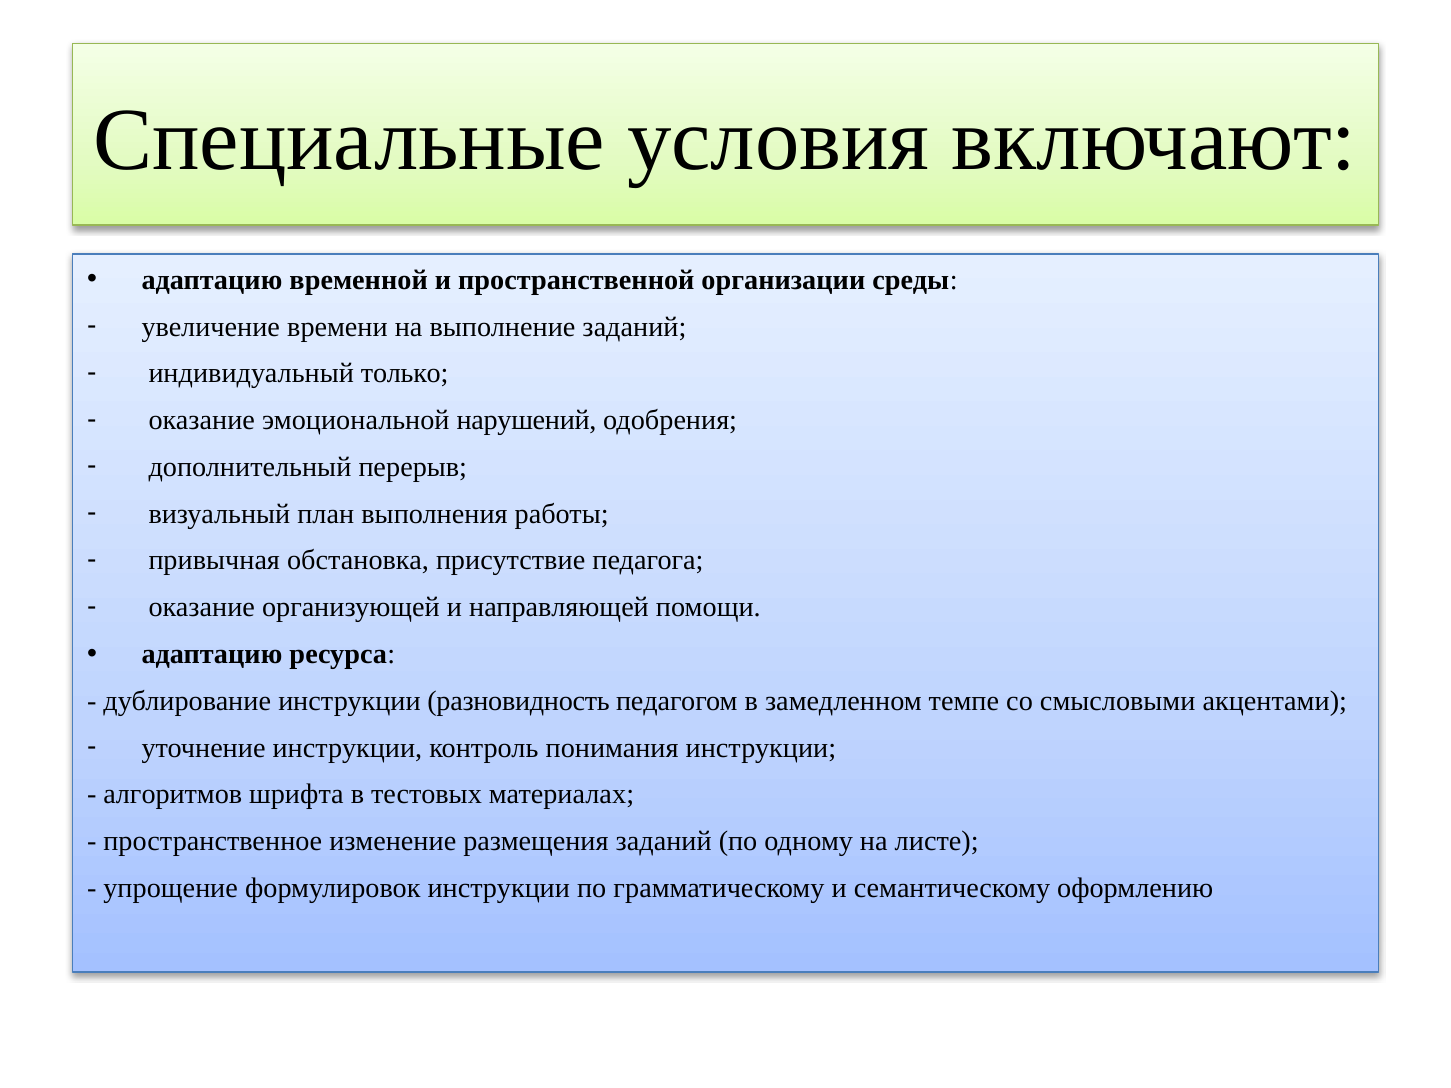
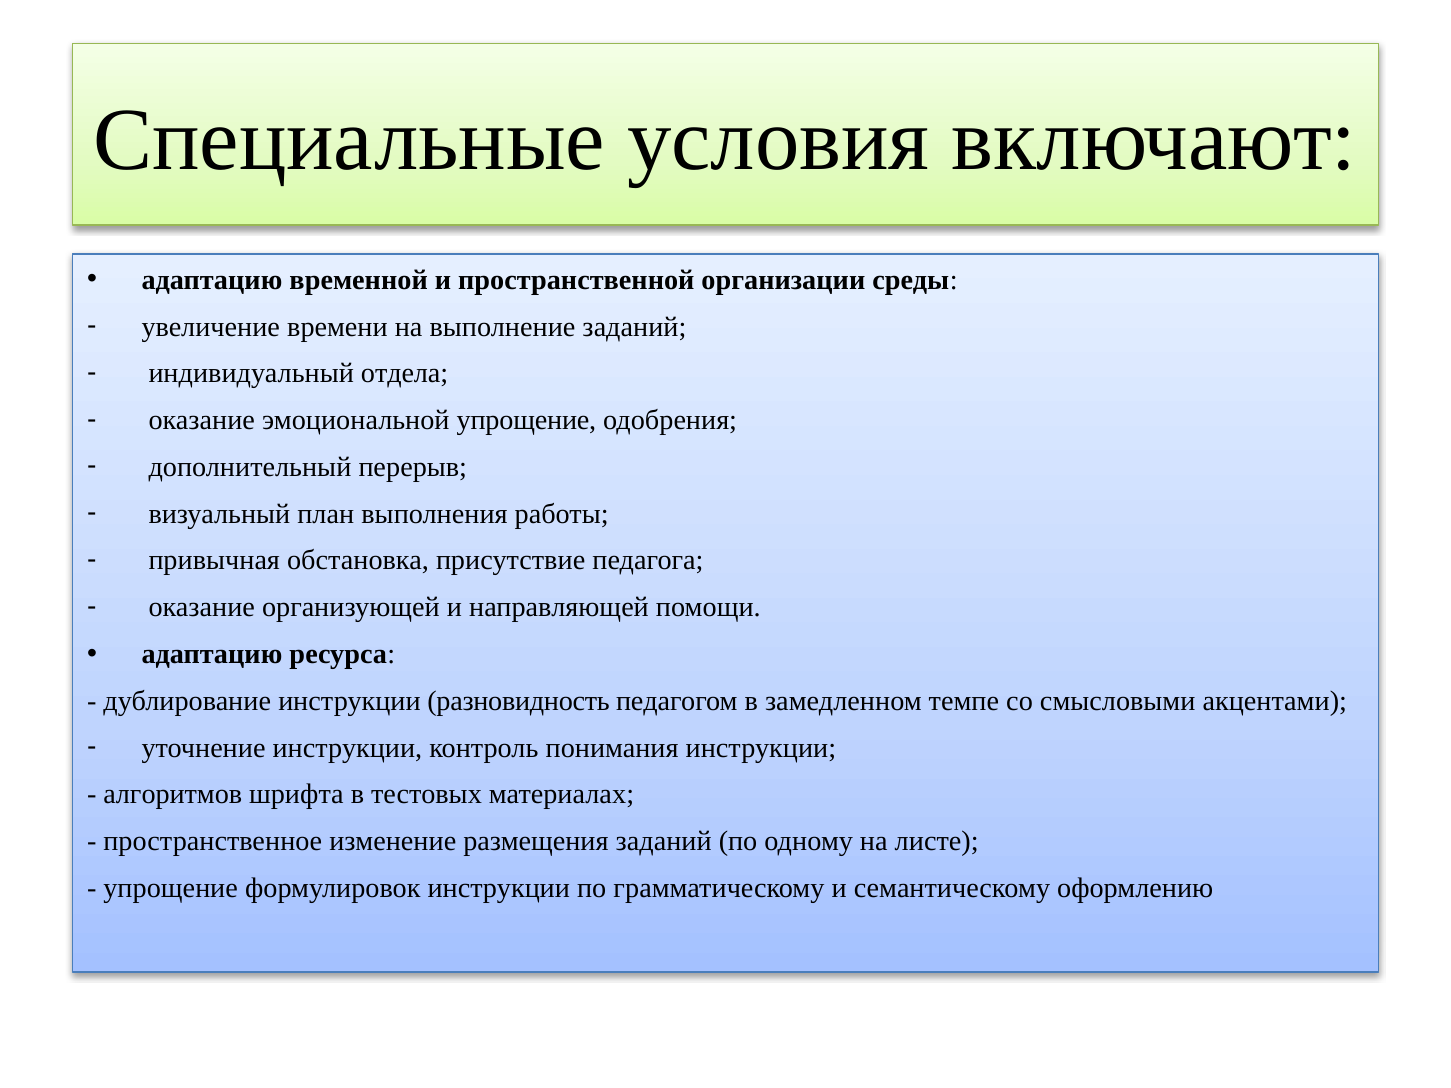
только: только -> отдела (405, 374)
эмоциональной нарушений: нарушений -> упрощение (526, 420)
